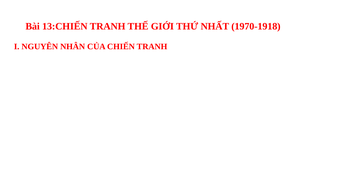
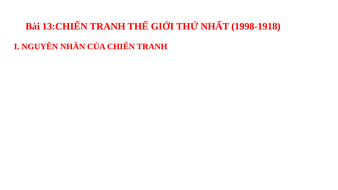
1970-1918: 1970-1918 -> 1998-1918 (256, 26)
